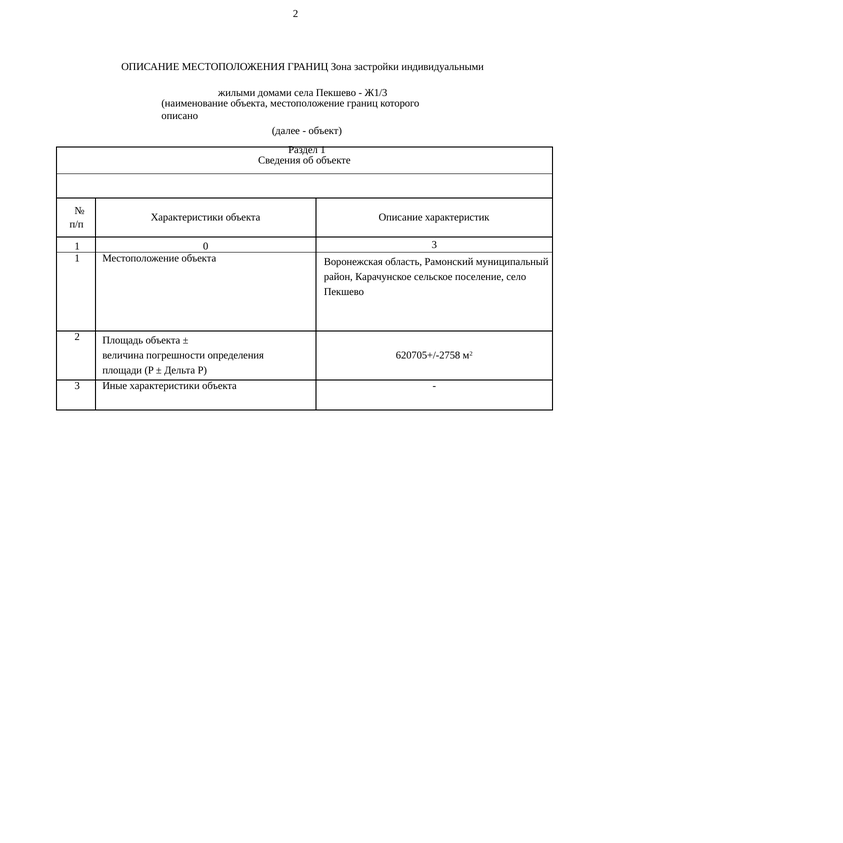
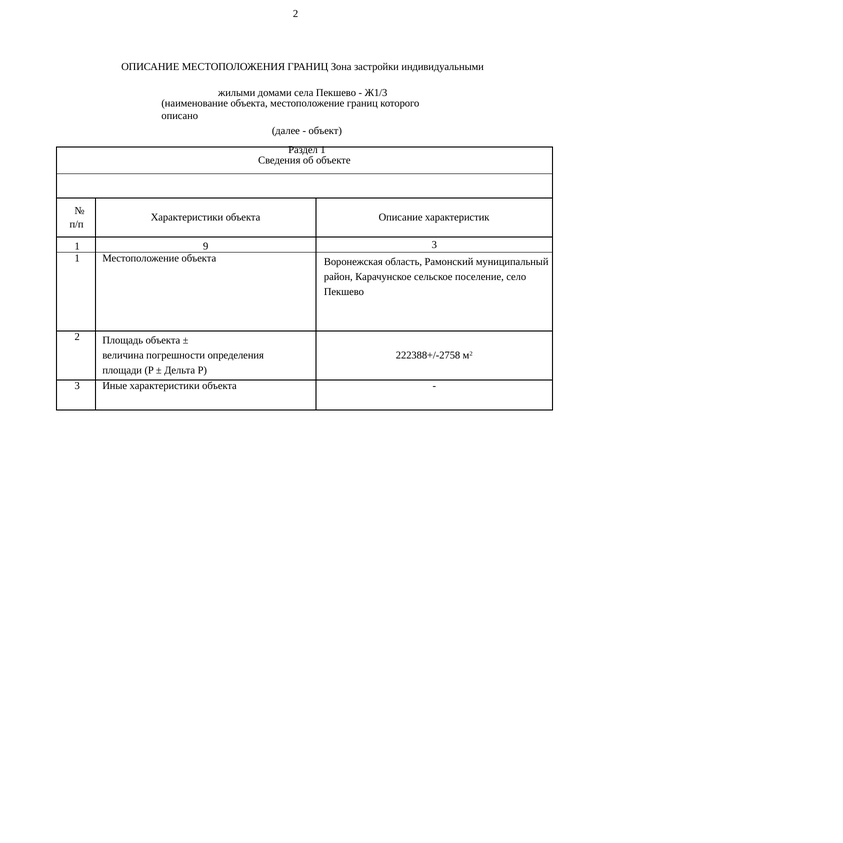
0: 0 -> 9 (206, 247)
620705+/-2758: 620705+/-2758 -> 222388+/-2758 (428, 355)
